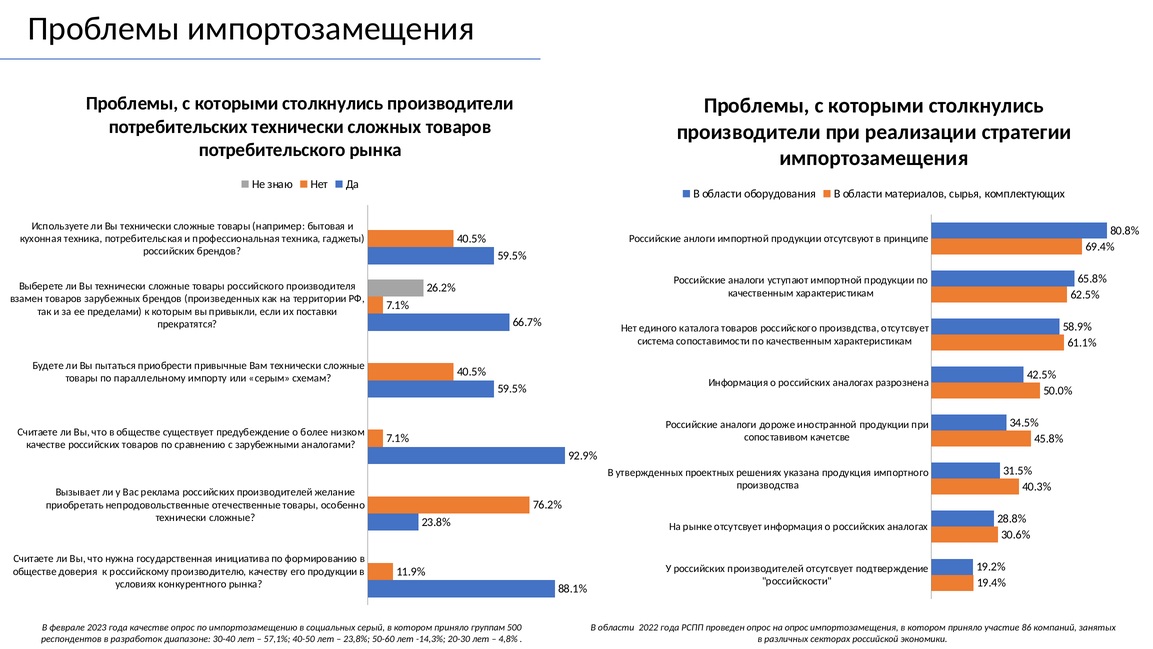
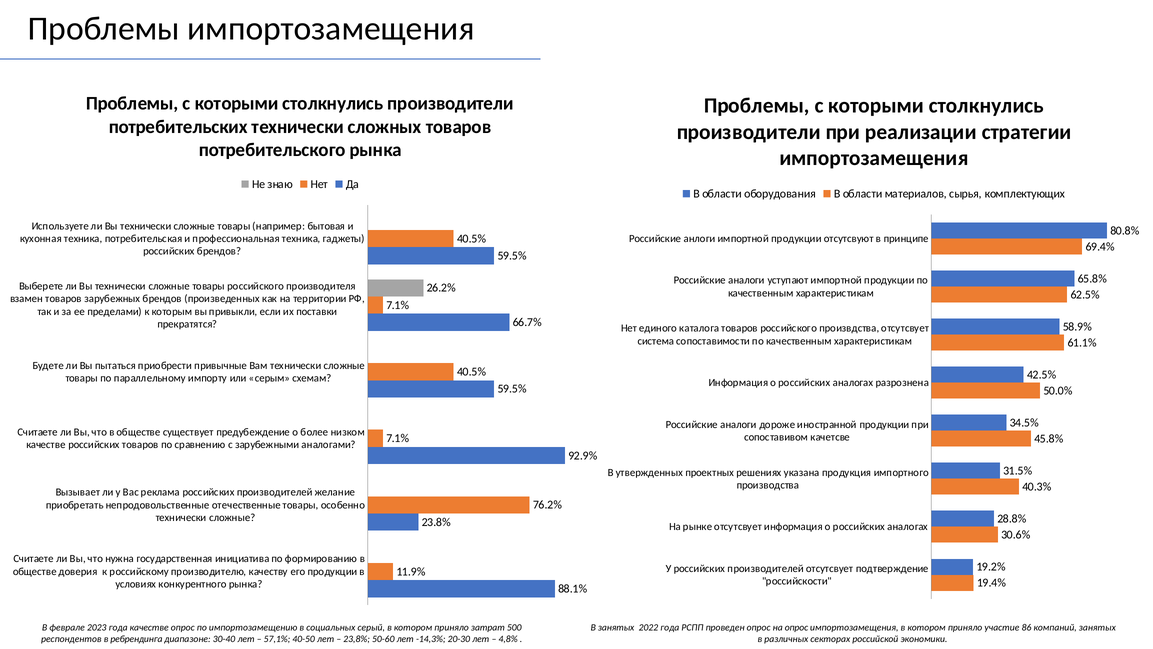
группам: группам -> затрат (488, 627)
области: области -> занятых (616, 627)
разработок: разработок -> ребрендинга (136, 639)
